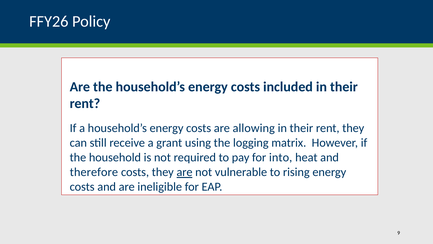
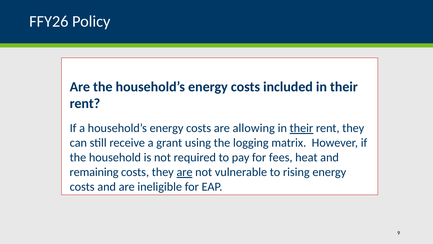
their underline: none -> present (301, 128)
into: into -> fees (281, 157)
therefore: therefore -> remaining (94, 172)
